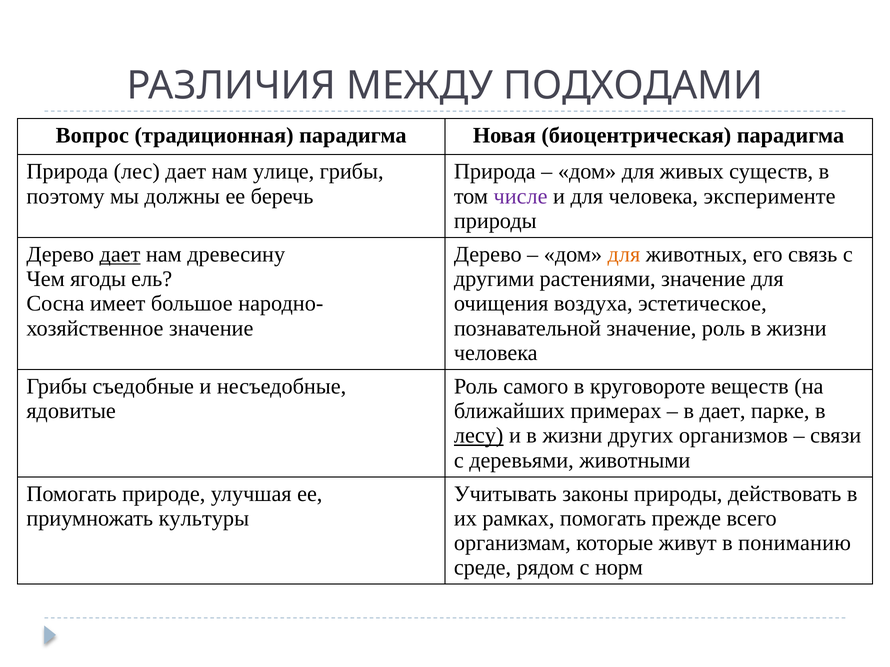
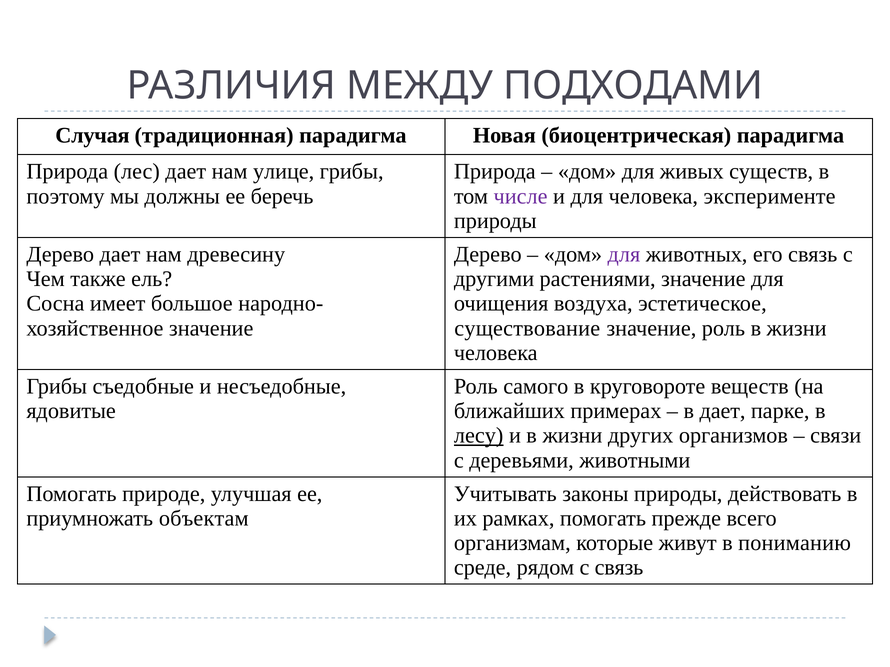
Вопрос: Вопрос -> Случая (92, 136)
дает underline: present -> none (120, 255)
для colour: orange -> purple (624, 255)
ягоды: ягоды -> также (98, 279)
познавательной: познавательной -> существование (527, 328)
культуры: культуры -> объектам (204, 519)
с норм: норм -> связь (619, 568)
